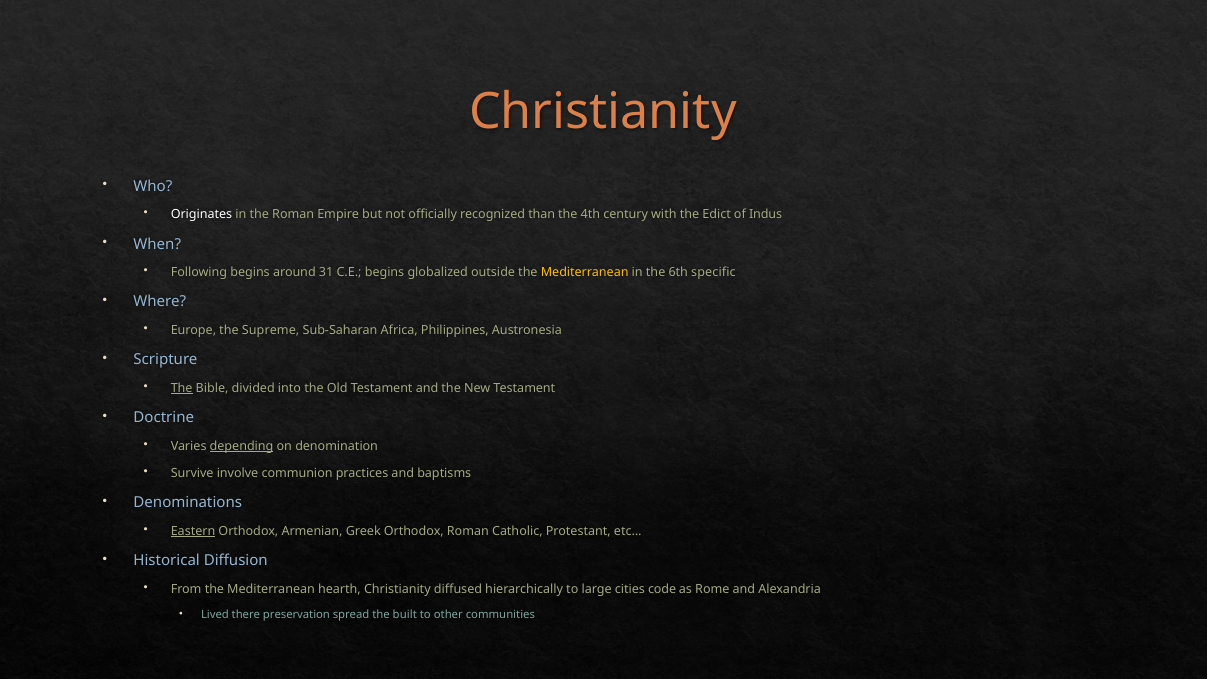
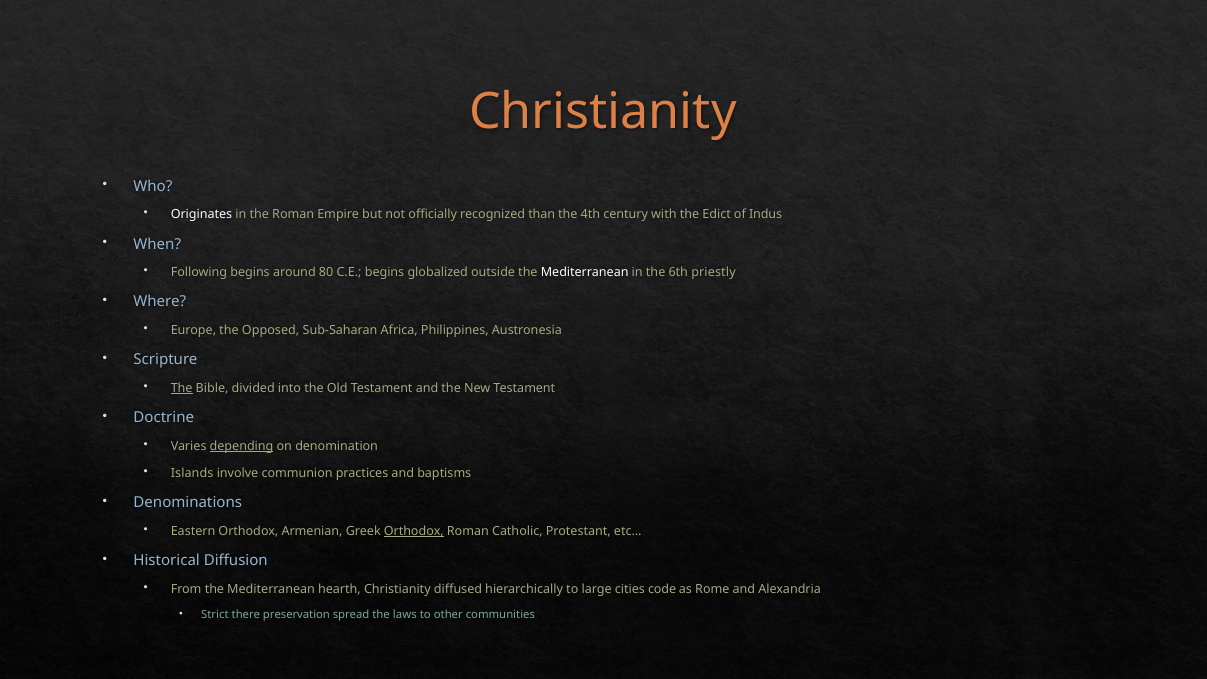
31: 31 -> 80 (326, 273)
Mediterranean colour: yellow -> white (585, 273)
specific: specific -> priestly (713, 273)
Supreme: Supreme -> Opposed (271, 330)
Survive: Survive -> Islands (192, 473)
Eastern underline: present -> none (193, 531)
Orthodox underline: none -> present (414, 531)
Lived: Lived -> Strict (215, 615)
built: built -> laws (405, 615)
